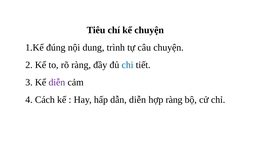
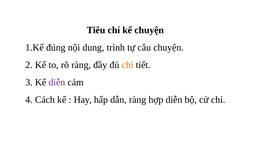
chi colour: blue -> orange (128, 65)
dẫn diễn: diễn -> ràng (138, 99)
hợp ràng: ràng -> diễn (174, 99)
